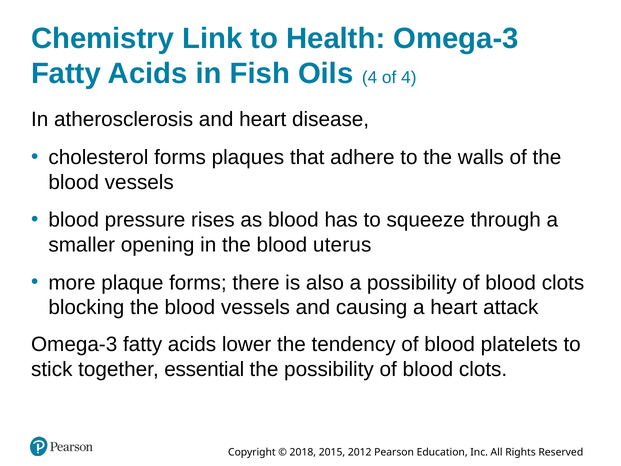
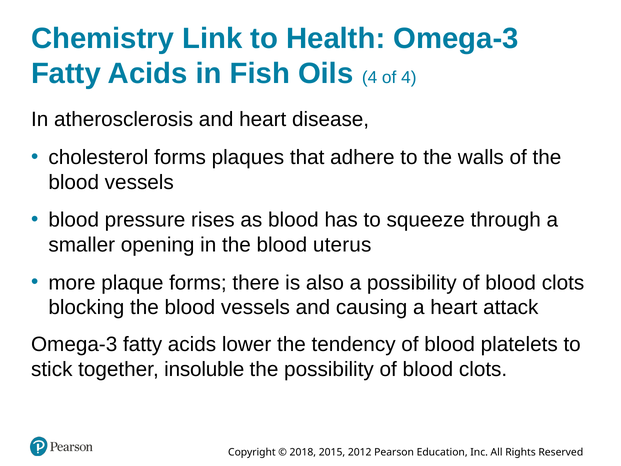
essential: essential -> insoluble (204, 369)
